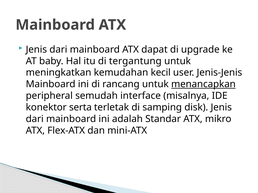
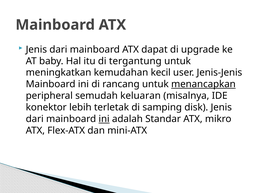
interface: interface -> keluaran (141, 96)
serta: serta -> lebih (80, 108)
ini underline: none -> present (104, 119)
